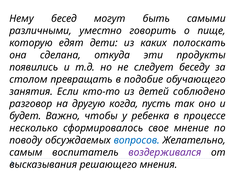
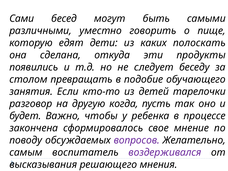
Нему: Нему -> Сами (22, 19)
соблюдено: соблюдено -> тарелочки (199, 92)
несколько: несколько -> закончена (34, 128)
вопросов colour: blue -> purple (137, 140)
